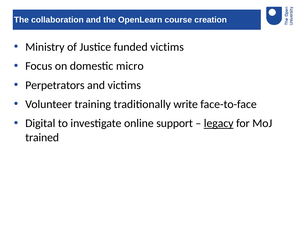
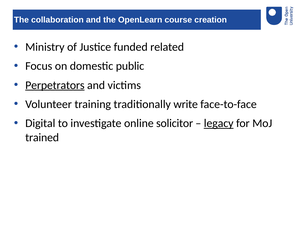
funded victims: victims -> related (167, 47)
micro: micro -> public (130, 66)
Perpetrators underline: none -> present (55, 85)
support: support -> solicitor (175, 123)
